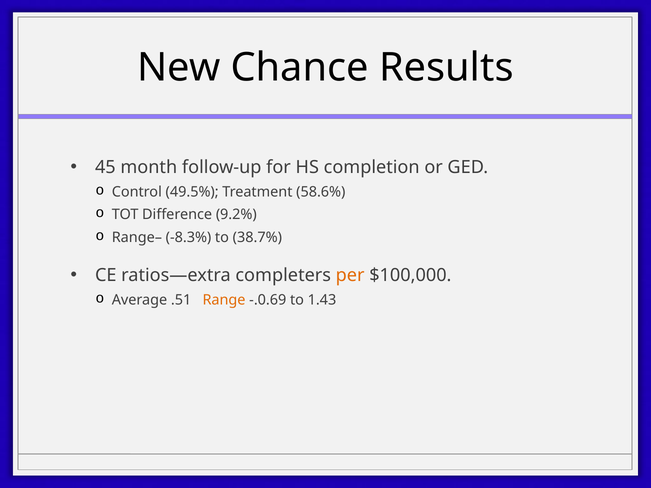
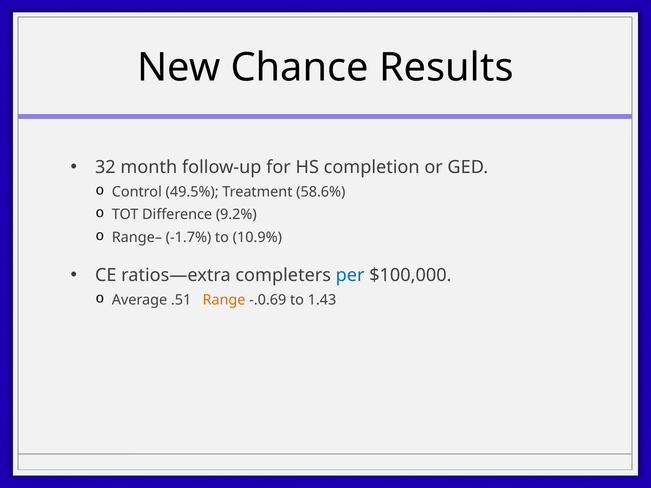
45: 45 -> 32 (105, 167)
-8.3%: -8.3% -> -1.7% (189, 238)
38.7%: 38.7% -> 10.9% (257, 238)
per colour: orange -> blue (350, 275)
